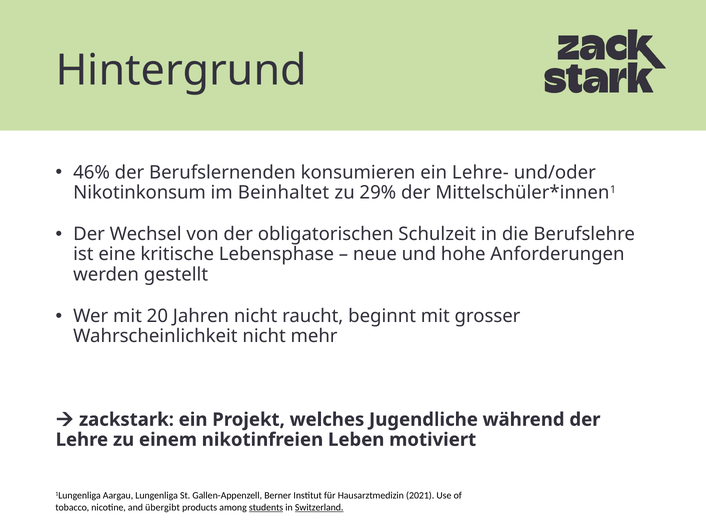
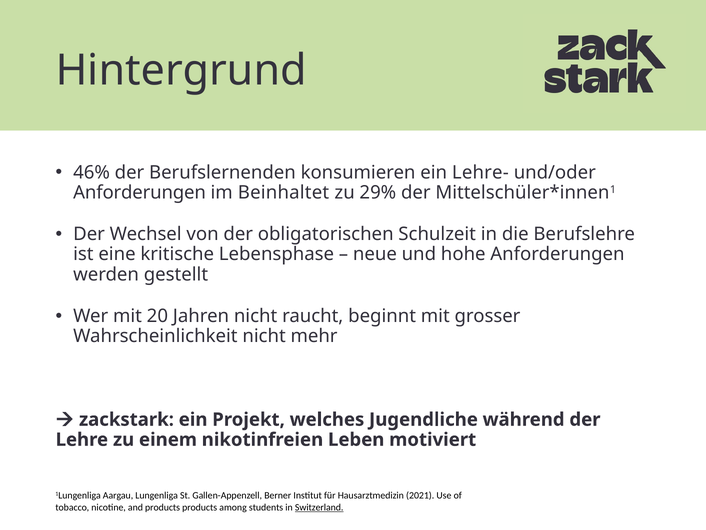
Nikotinkonsum: Nikotinkonsum -> Anforderungen (140, 192)
and übergibt: übergibt -> products (163, 507)
students underline: present -> none (266, 507)
